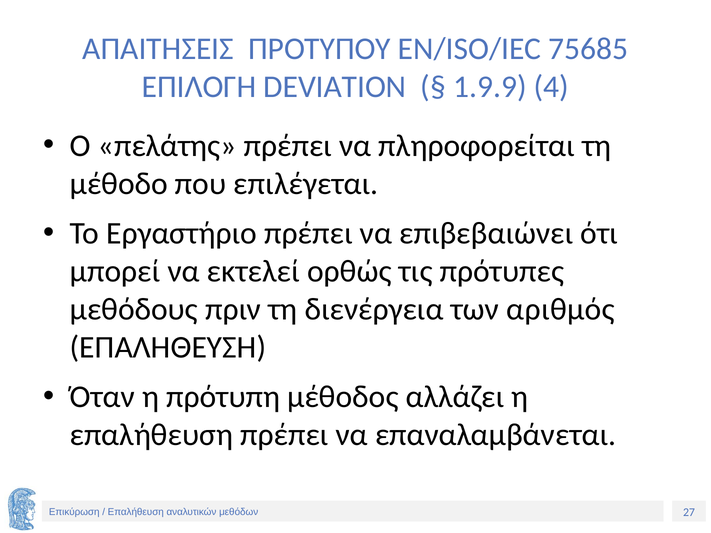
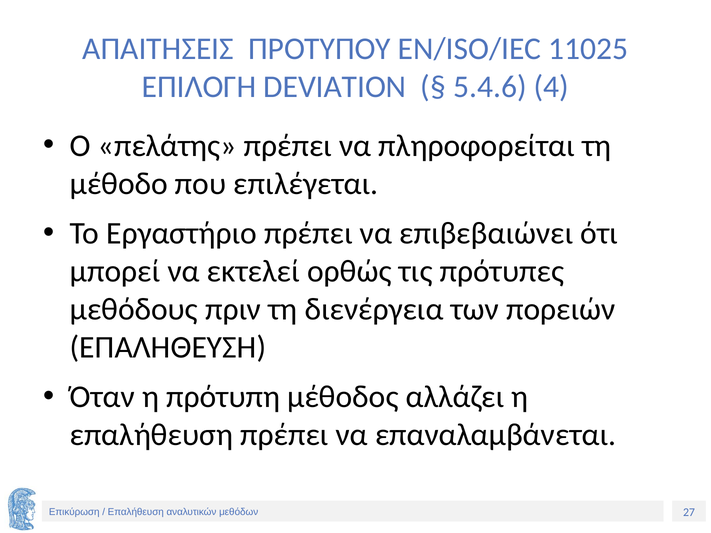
75685: 75685 -> 11025 (588, 49)
1.9.9: 1.9.9 -> 5.4.6 (490, 87)
αριθμός: αριθμός -> πορειών (561, 309)
